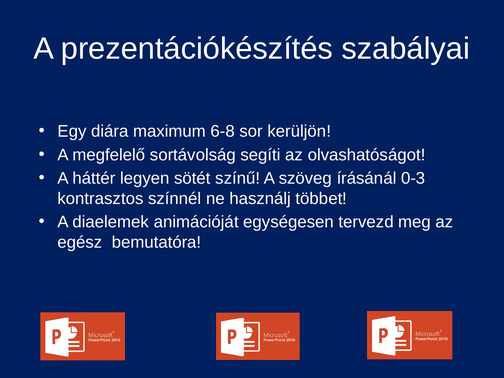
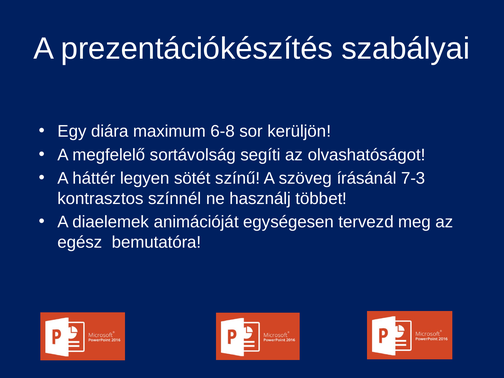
0-3: 0-3 -> 7-3 (413, 178)
